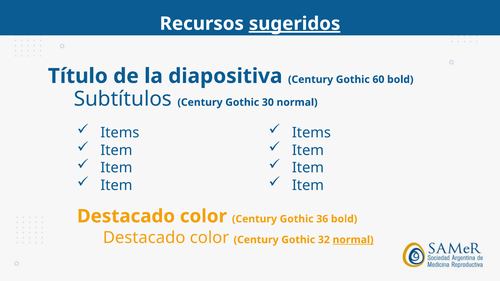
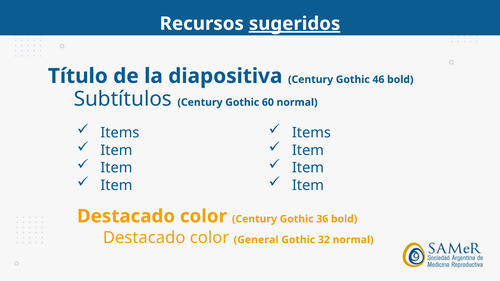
60: 60 -> 46 (378, 80)
30: 30 -> 60 (268, 102)
Century: Century -> General (256, 240)
normal underline: present -> none (353, 240)
